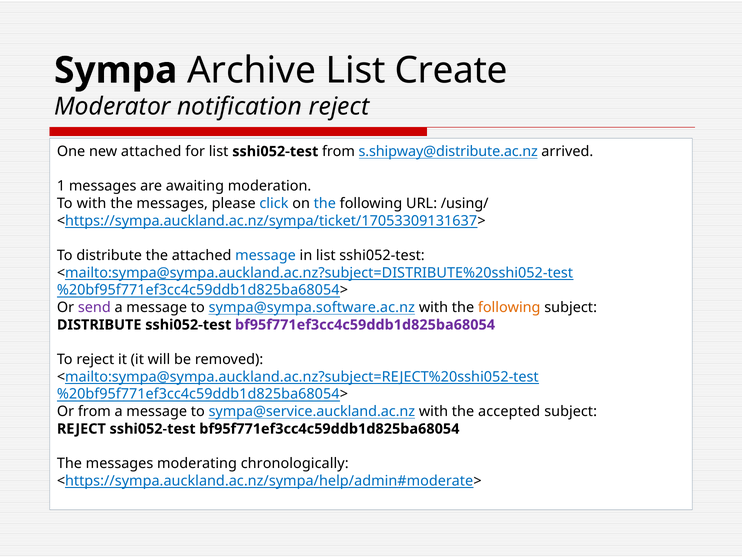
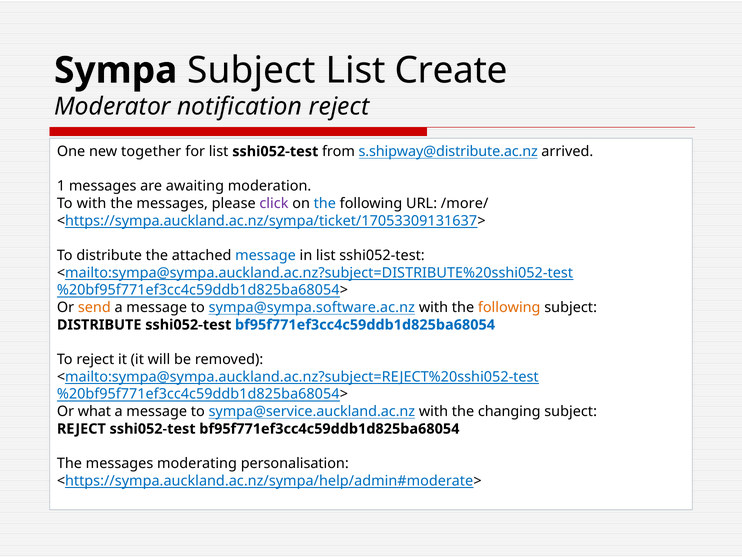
Sympa Archive: Archive -> Subject (251, 70)
new attached: attached -> together (151, 151)
click colour: blue -> purple (274, 203)
/using/: /using/ -> /more/ (465, 203)
send colour: purple -> orange (94, 307)
bf95f771ef3cc4c59ddb1d825ba68054 colour: purple -> blue (365, 325)
Or from: from -> what (94, 411)
accepted: accepted -> changing (509, 411)
chronologically: chronologically -> personalisation (295, 463)
